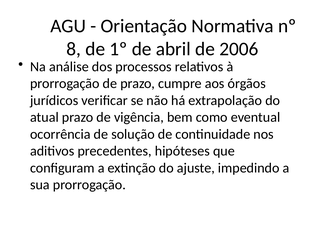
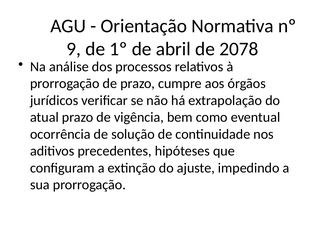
8: 8 -> 9 (74, 49)
2006: 2006 -> 2078 (239, 49)
